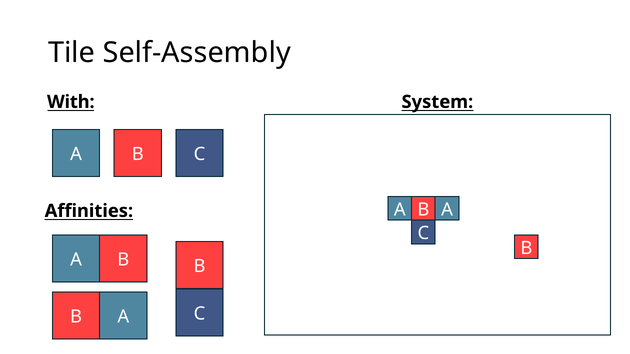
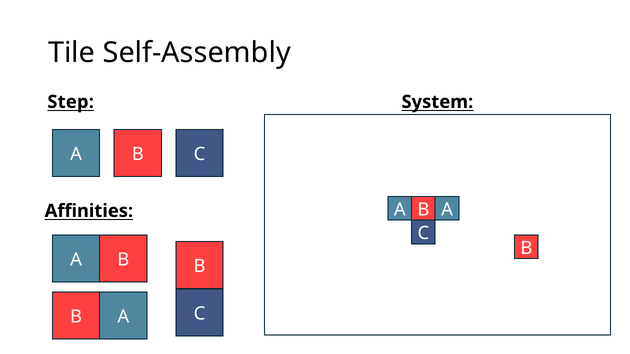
With: With -> Step (71, 102)
